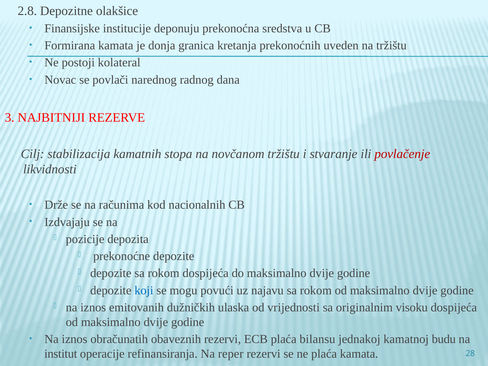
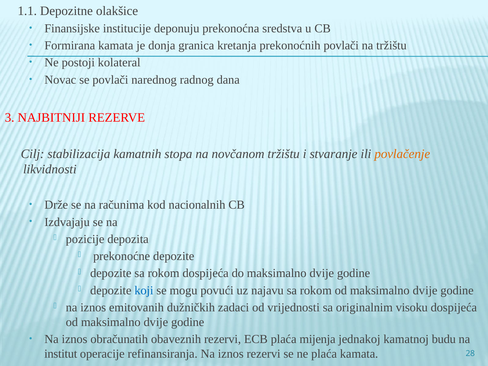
2.8: 2.8 -> 1.1 (27, 11)
prekonoćnih uveden: uveden -> povlači (341, 46)
povlačenje colour: red -> orange (402, 154)
ulaska: ulaska -> zadaci (234, 307)
bilansu: bilansu -> mijenja (318, 339)
refinansiranja Na reper: reper -> iznos (231, 354)
